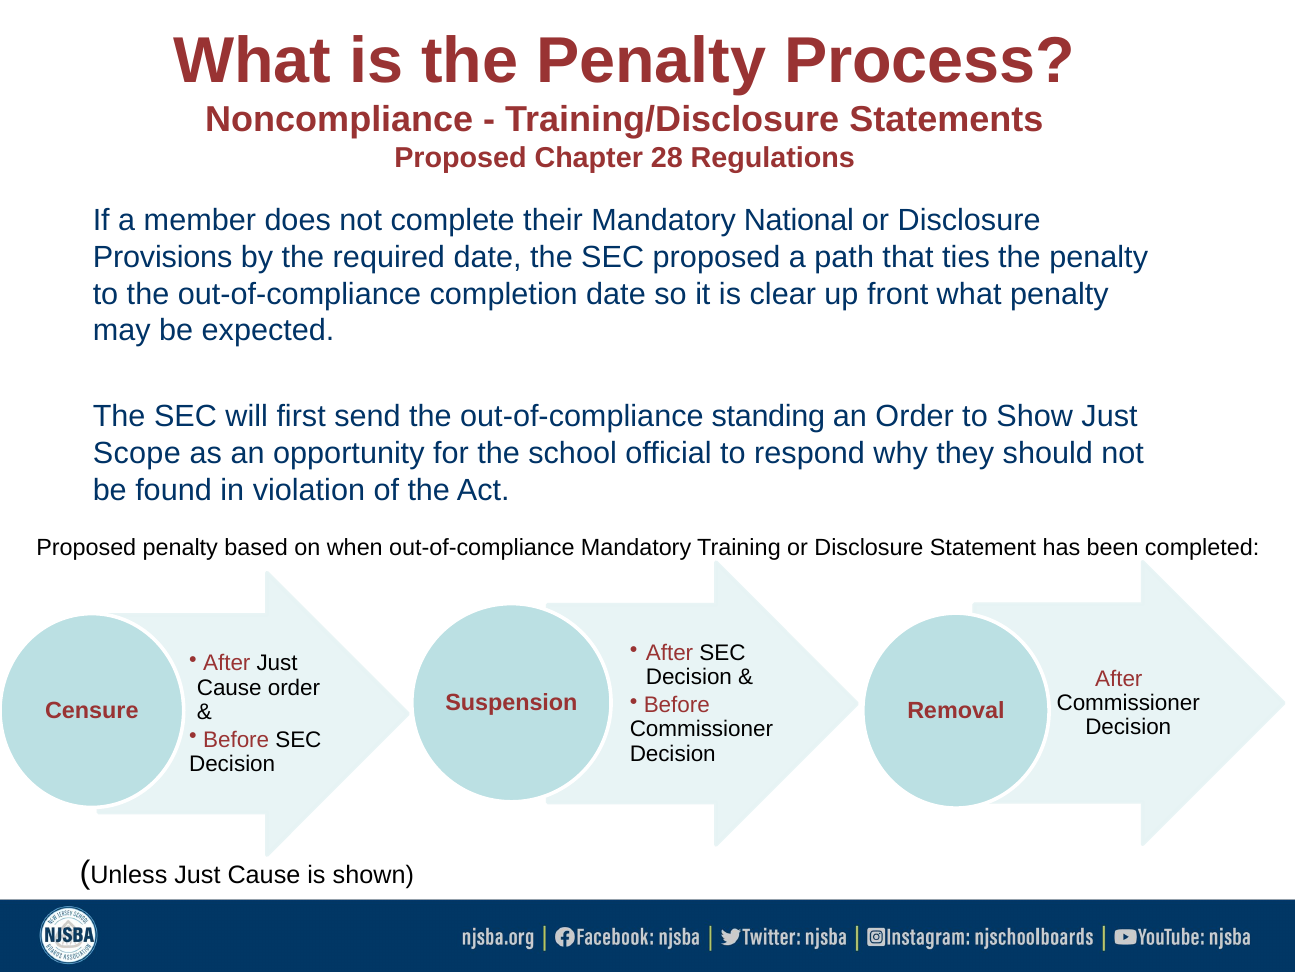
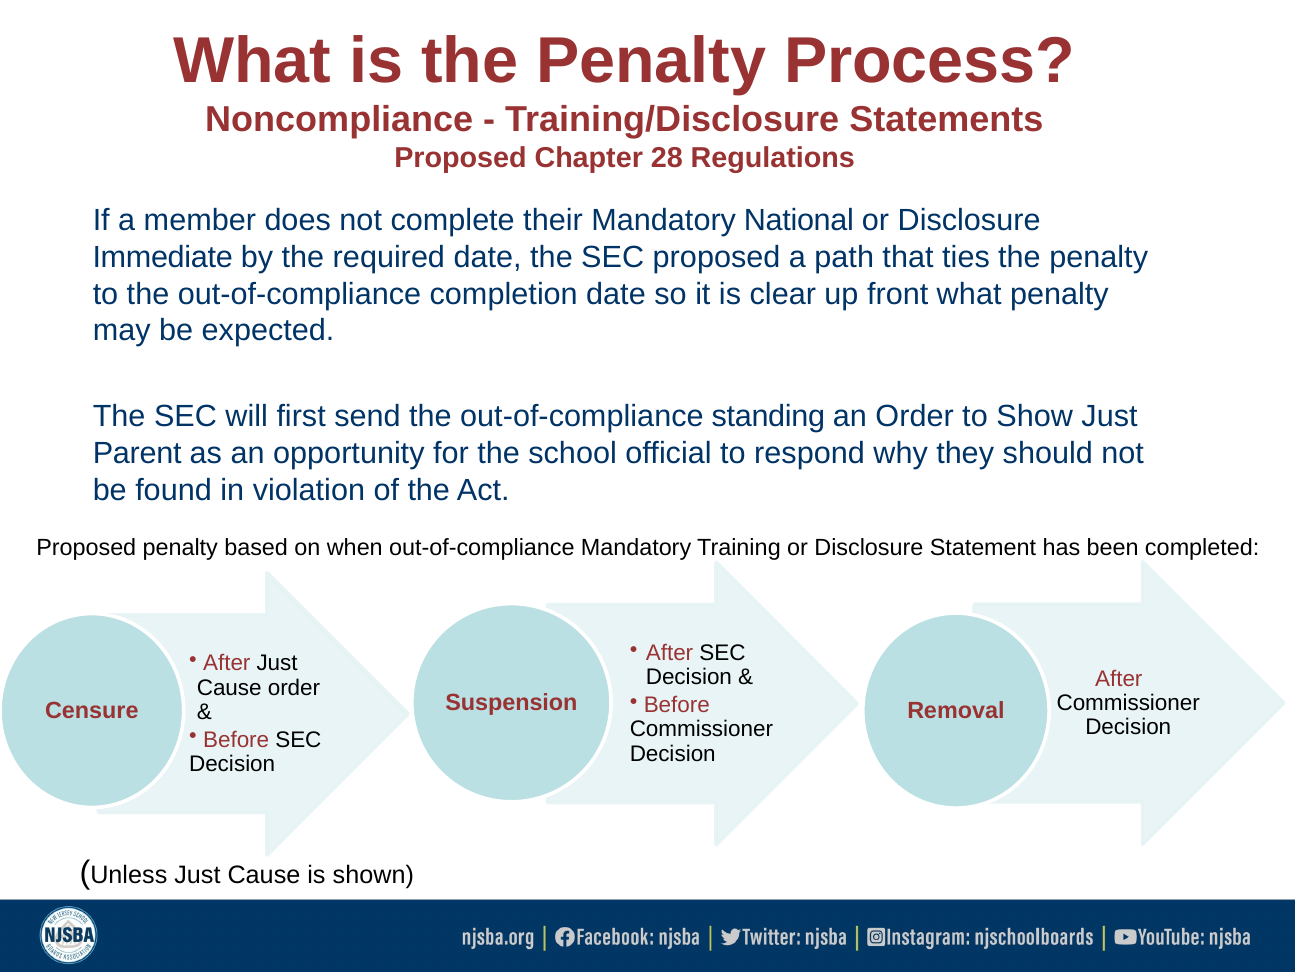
Provisions: Provisions -> Immediate (163, 257)
Scope: Scope -> Parent (137, 453)
